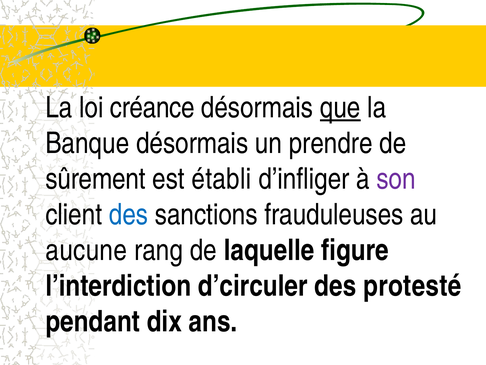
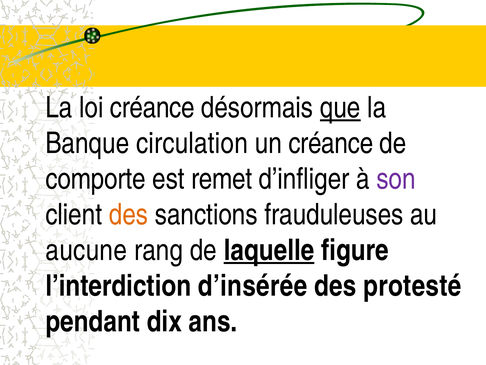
Banque désormais: désormais -> circulation (192, 143)
un prendre: prendre -> créance (331, 143)
sûrement: sûrement -> comporte (95, 179)
établi: établi -> remet (222, 179)
des colour: blue -> orange (128, 214)
laquelle underline: none -> present (269, 250)
d’circuler: d’circuler -> d’insérée (253, 286)
